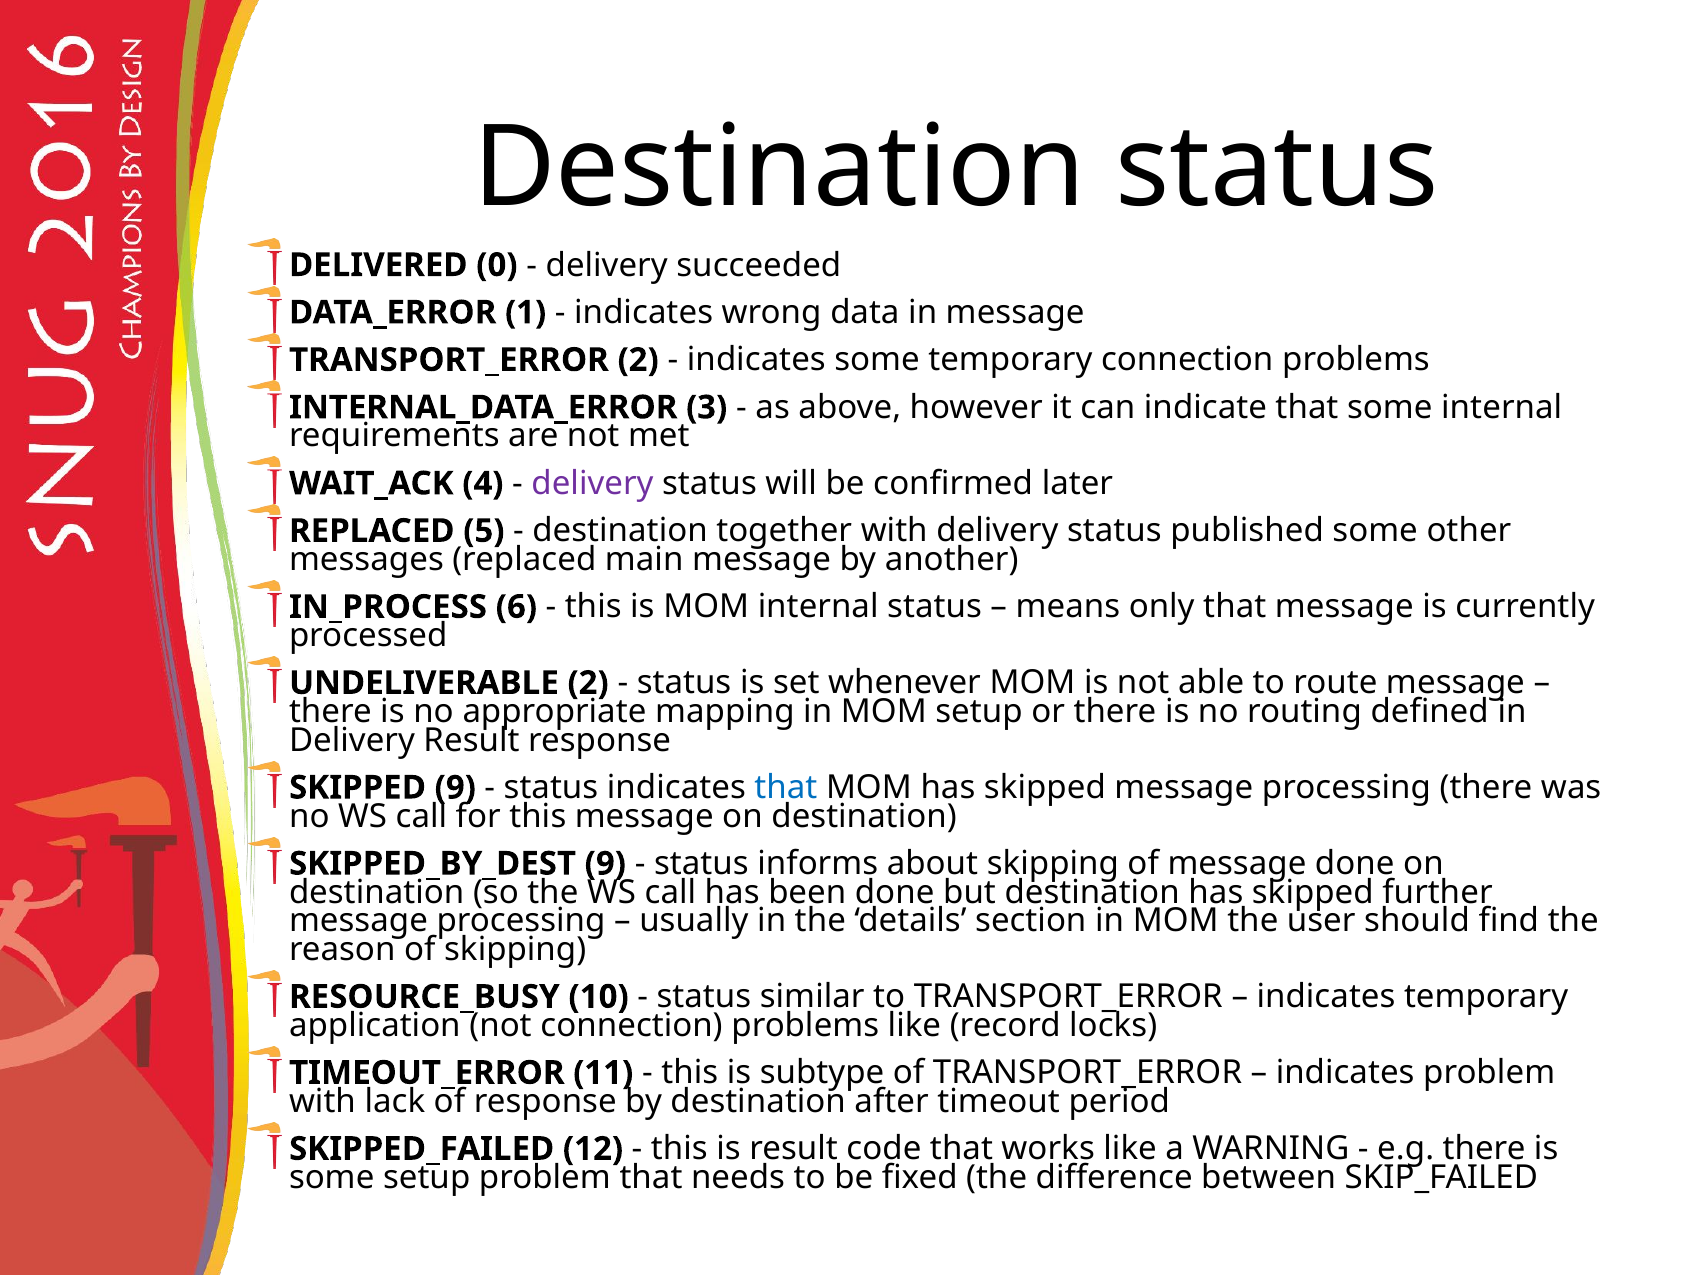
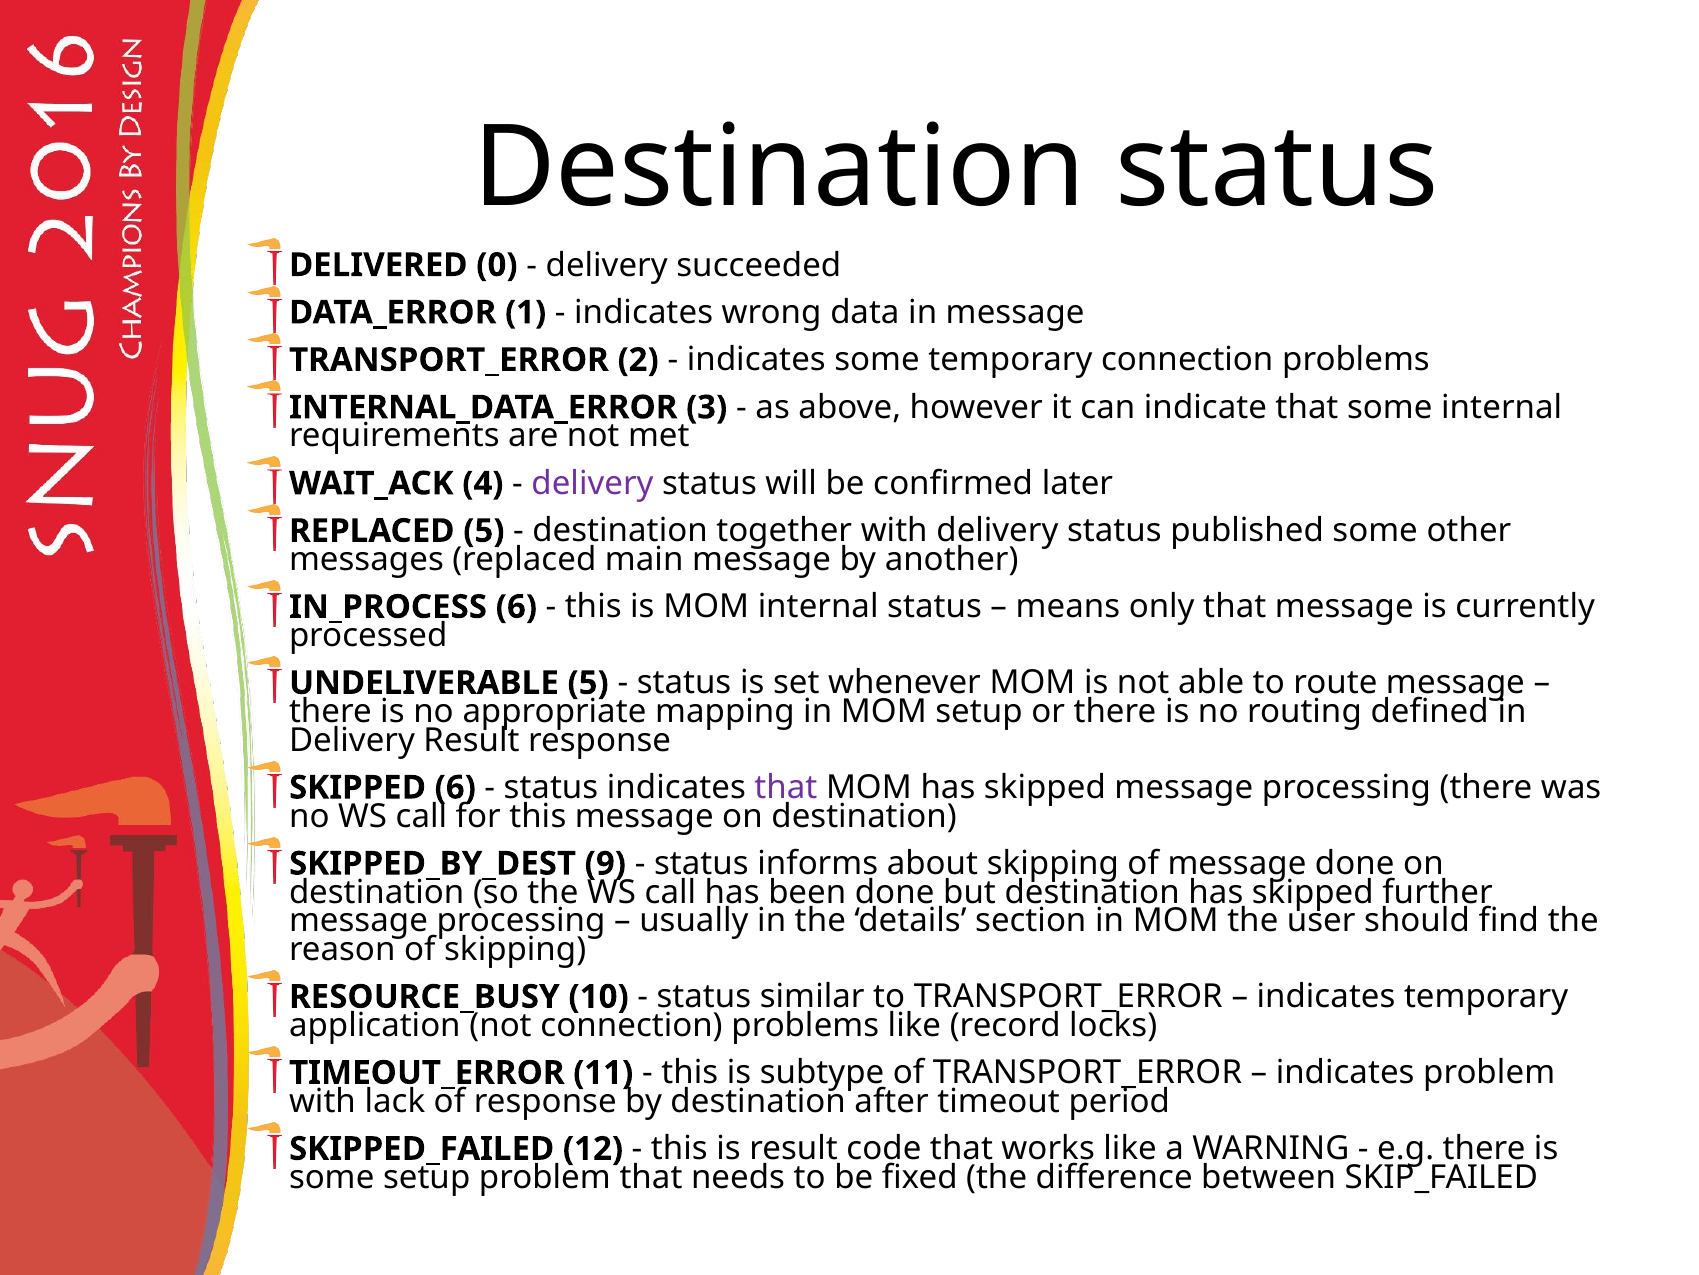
UNDELIVERABLE 2: 2 -> 5 (588, 683)
SKIPPED 9: 9 -> 6 (455, 787)
that colour: blue -> purple (786, 787)
